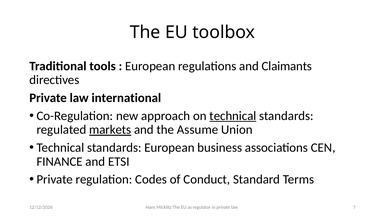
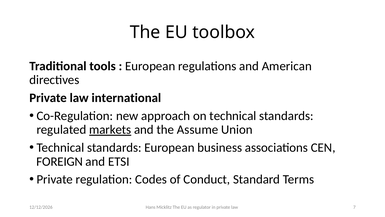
Claimants: Claimants -> American (287, 66)
technical underline: present -> none (233, 116)
FINANCE: FINANCE -> FOREIGN (60, 161)
